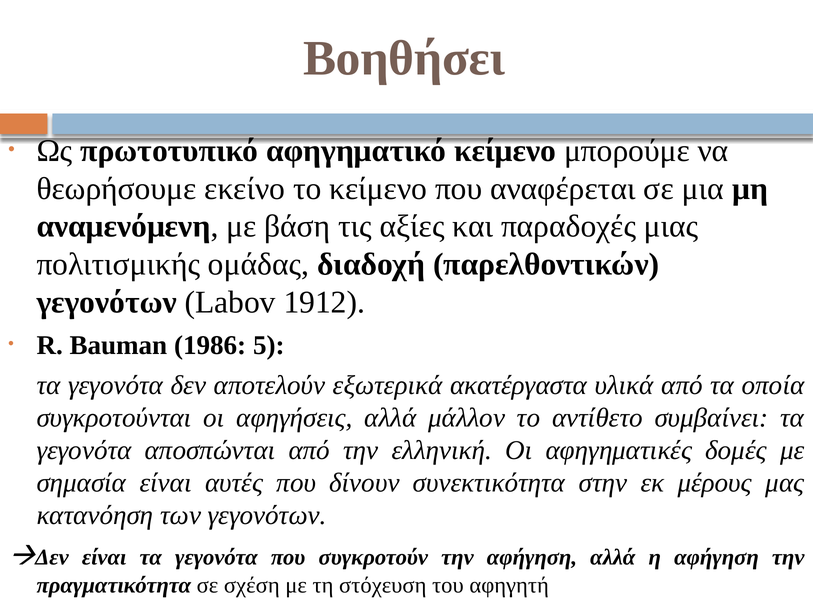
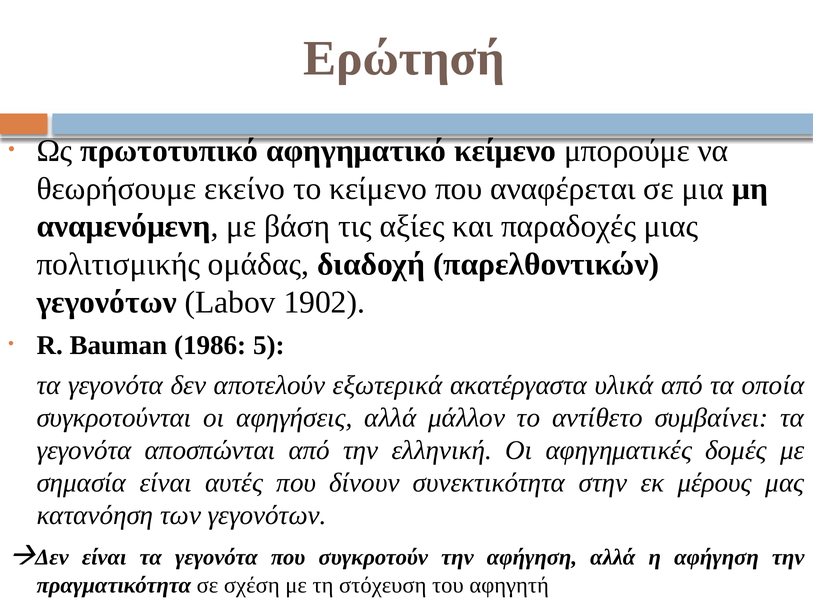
Βοηθήσει: Βοηθήσει -> Ερώτησή (404, 59)
1912: 1912 -> 1902 (324, 303)
